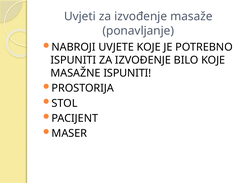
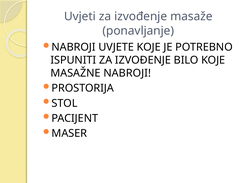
MASAŽNE ISPUNITI: ISPUNITI -> NABROJI (127, 73)
